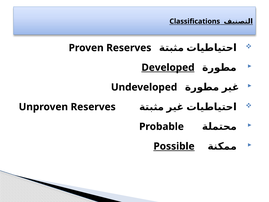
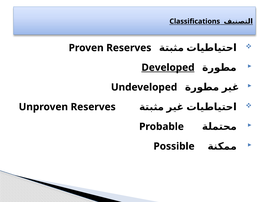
Possible underline: present -> none (174, 146)
